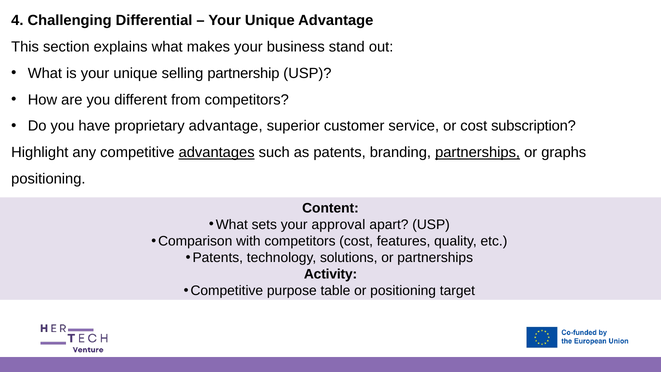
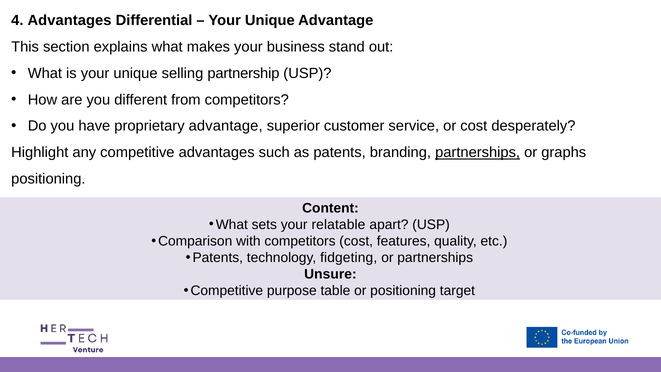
4 Challenging: Challenging -> Advantages (70, 20)
subscription: subscription -> desperately (533, 126)
advantages underline: present -> none (217, 152)
approval: approval -> relatable (338, 225)
solutions: solutions -> fidgeting (349, 258)
Activity: Activity -> Unsure (330, 274)
